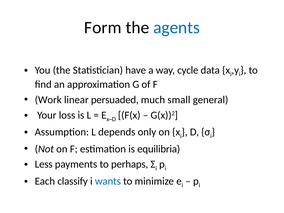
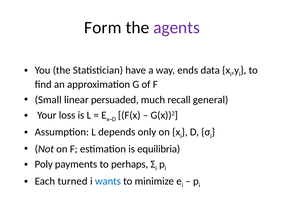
agents colour: blue -> purple (177, 27)
cycle: cycle -> ends (188, 70)
Work: Work -> Small (48, 100)
small: small -> recall (179, 100)
Less: Less -> Poly (44, 164)
classify: classify -> turned (73, 181)
